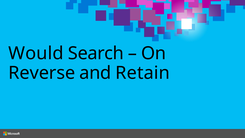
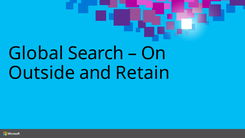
Would: Would -> Global (36, 53)
Reverse: Reverse -> Outside (42, 73)
